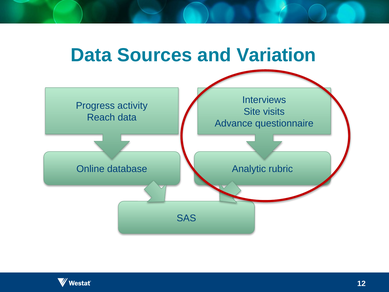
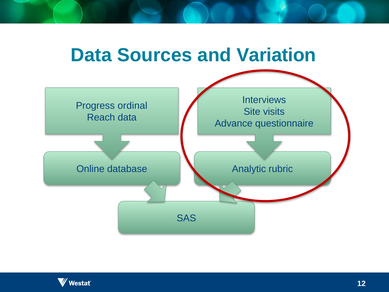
activity: activity -> ordinal (132, 106)
